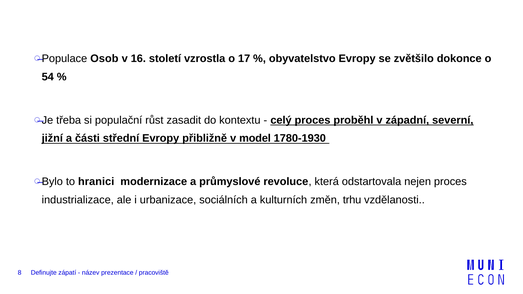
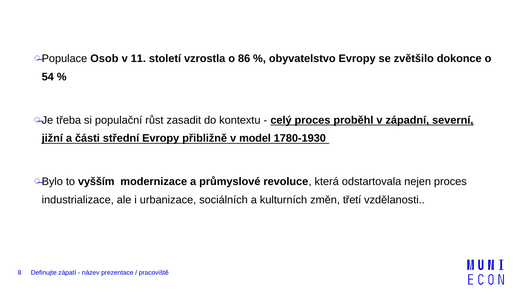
16: 16 -> 11 (138, 59)
17: 17 -> 86 (244, 59)
hranici: hranici -> vyšším (96, 182)
trhu: trhu -> třetí (352, 200)
